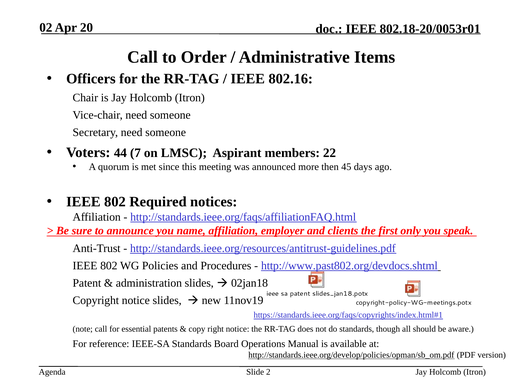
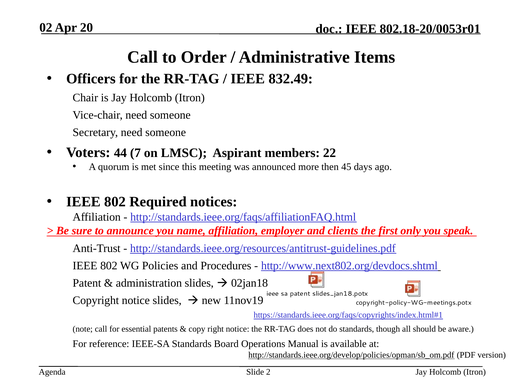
802.16: 802.16 -> 832.49 (291, 79)
http://www.past802.org/devdocs.shtml: http://www.past802.org/devdocs.shtml -> http://www.next802.org/devdocs.shtml (349, 265)
